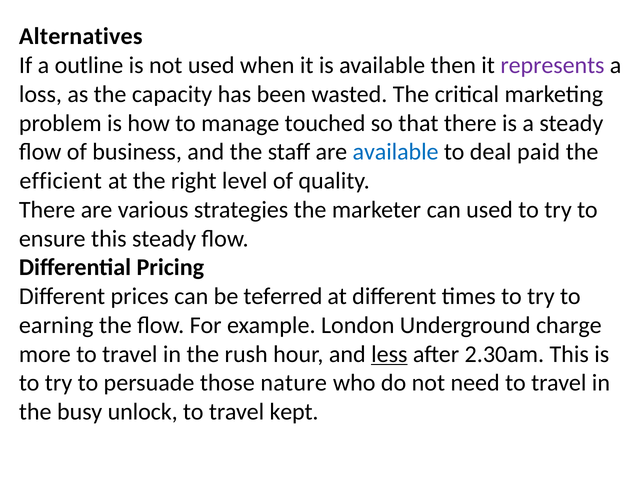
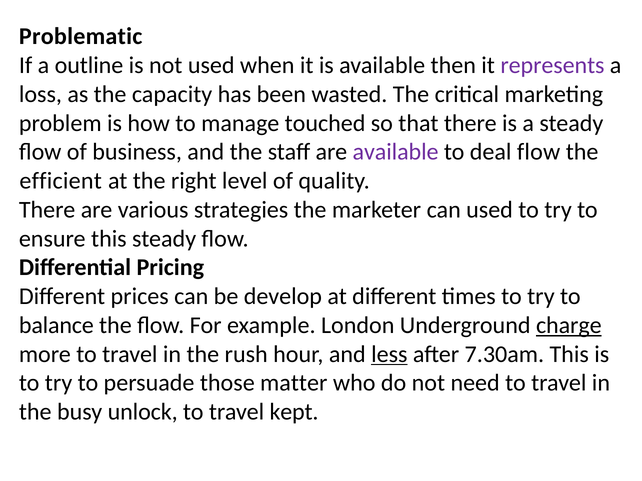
Alternatives: Alternatives -> Problematic (81, 36)
available colour: blue -> purple (396, 152)
deal paid: paid -> flow (539, 152)
teferred: teferred -> develop (283, 297)
earning: earning -> balance (56, 326)
charge underline: none -> present (569, 326)
2.30am: 2.30am -> 7.30am (504, 355)
nature: nature -> matter (294, 383)
